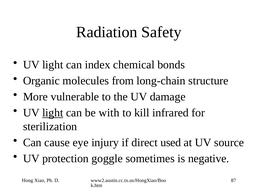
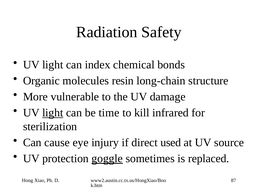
from: from -> resin (123, 81)
with: with -> time (109, 113)
goggle underline: none -> present (107, 159)
negative: negative -> replaced (209, 159)
